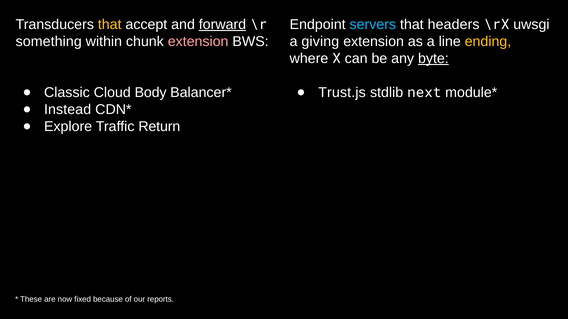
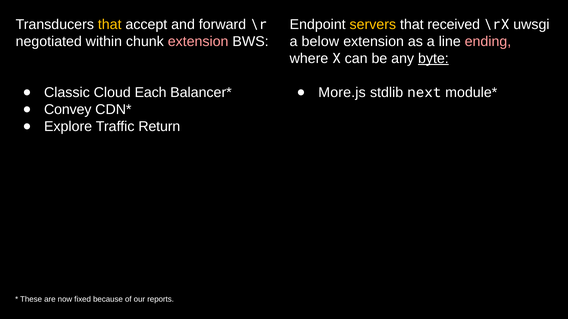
forward underline: present -> none (222, 24)
servers colour: light blue -> yellow (373, 24)
headers: headers -> received (454, 24)
something: something -> negotiated (49, 42)
giving: giving -> below (320, 42)
ending colour: yellow -> pink (488, 42)
Body: Body -> Each (151, 93)
Trust.js: Trust.js -> More.js (342, 93)
Instead: Instead -> Convey (68, 110)
